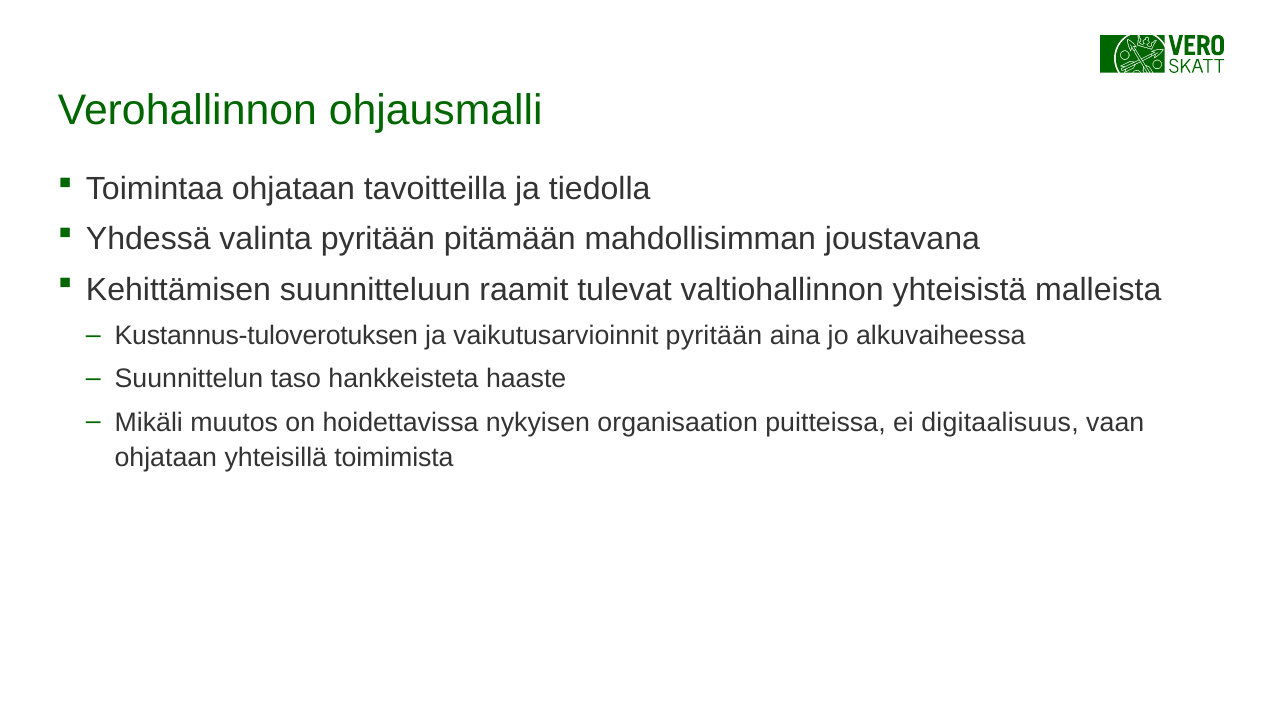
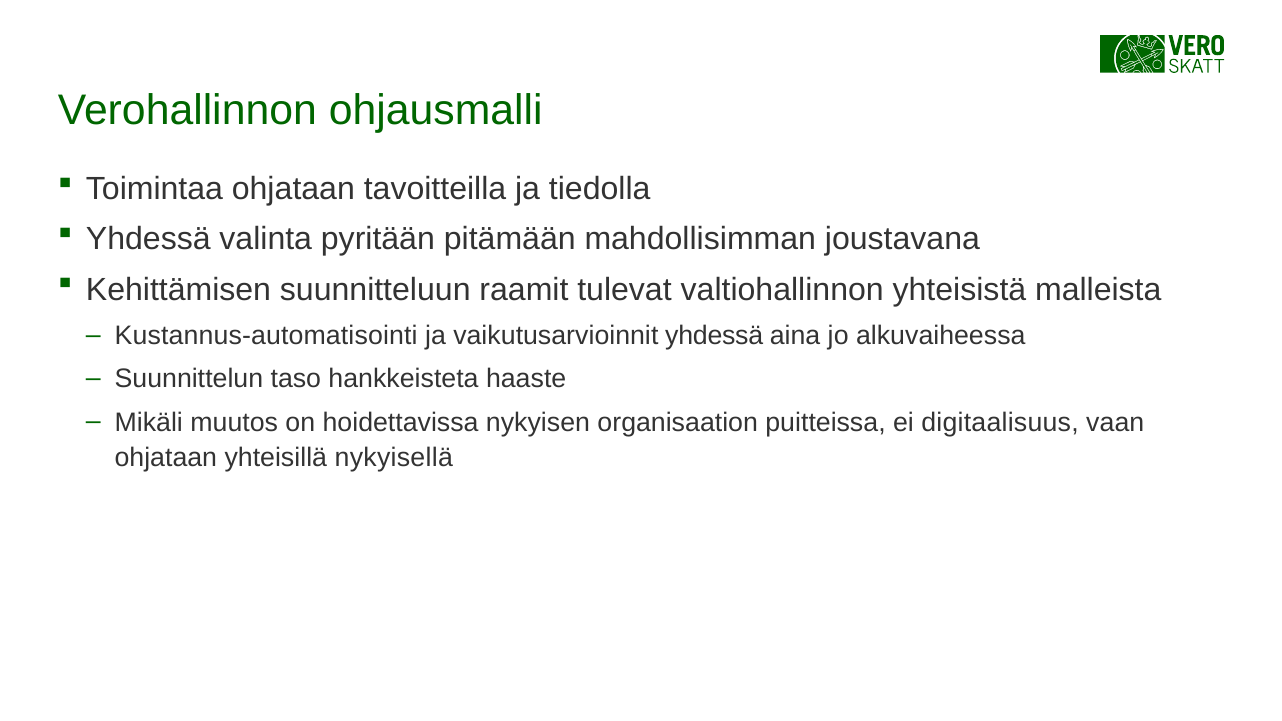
Kustannus-tuloverotuksen: Kustannus-tuloverotuksen -> Kustannus-automatisointi (266, 336)
vaikutusarvioinnit pyritään: pyritään -> yhdessä (714, 336)
toimimista: toimimista -> nykyisellä (394, 458)
